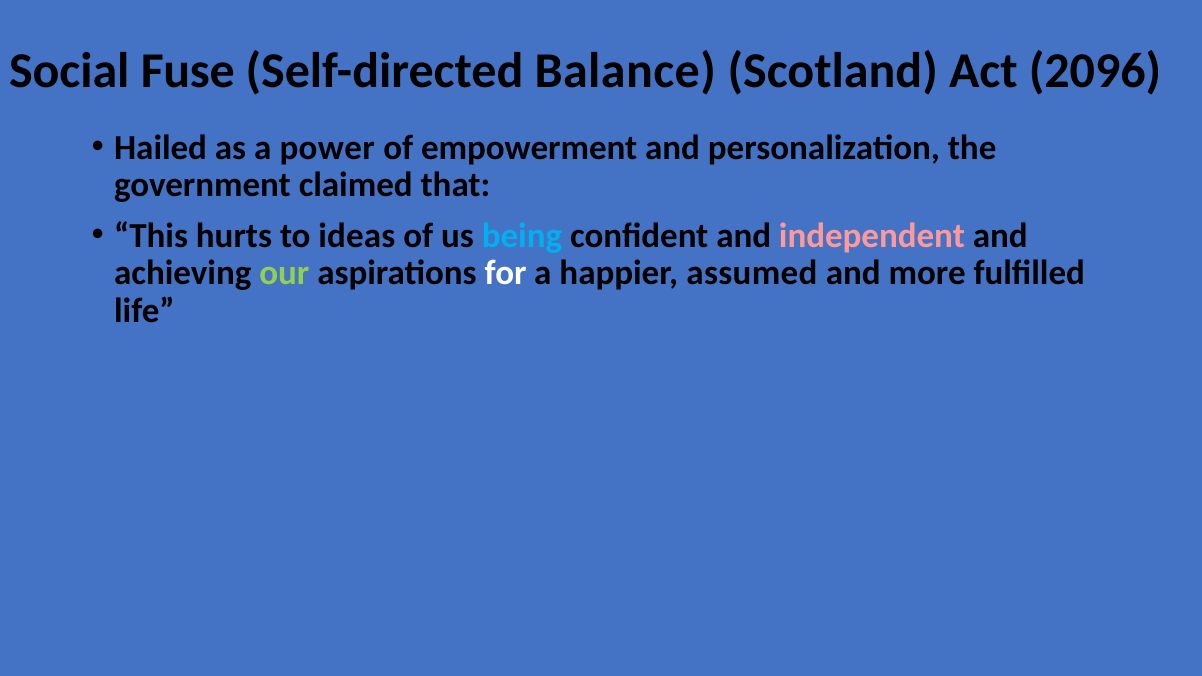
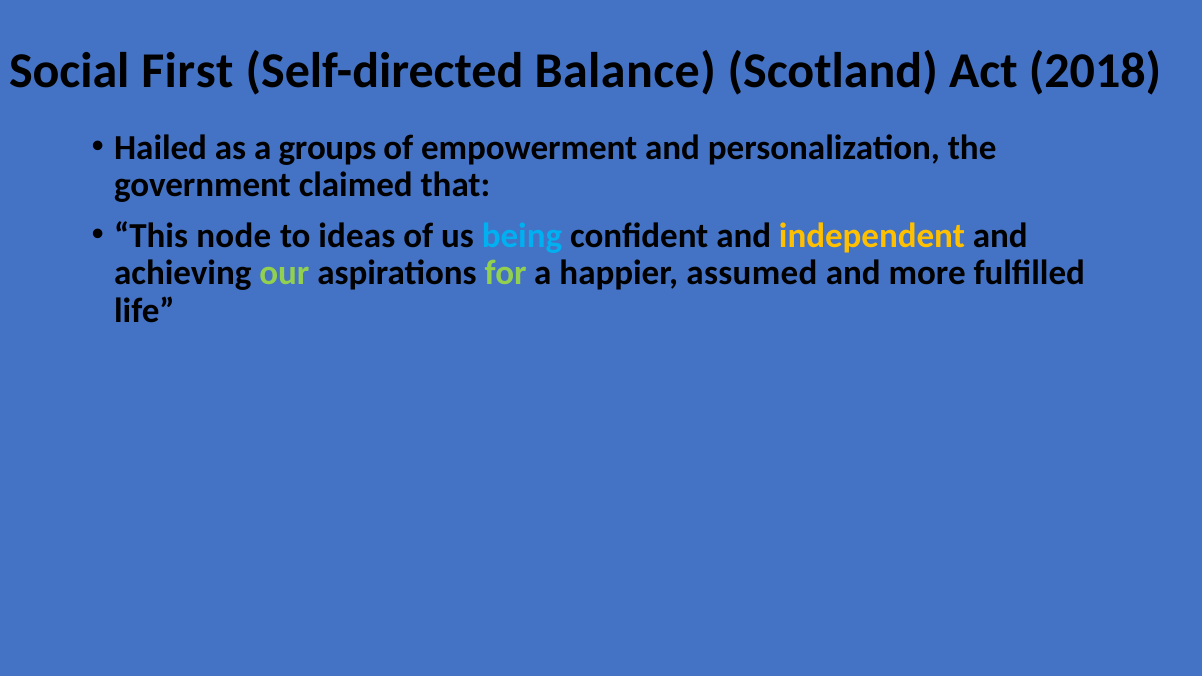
Fuse: Fuse -> First (187, 71)
2096: 2096 -> 2018 (1095, 71)
power: power -> groups (327, 148)
hurts: hurts -> node (234, 236)
independent colour: pink -> yellow (872, 236)
for colour: white -> light green (505, 273)
